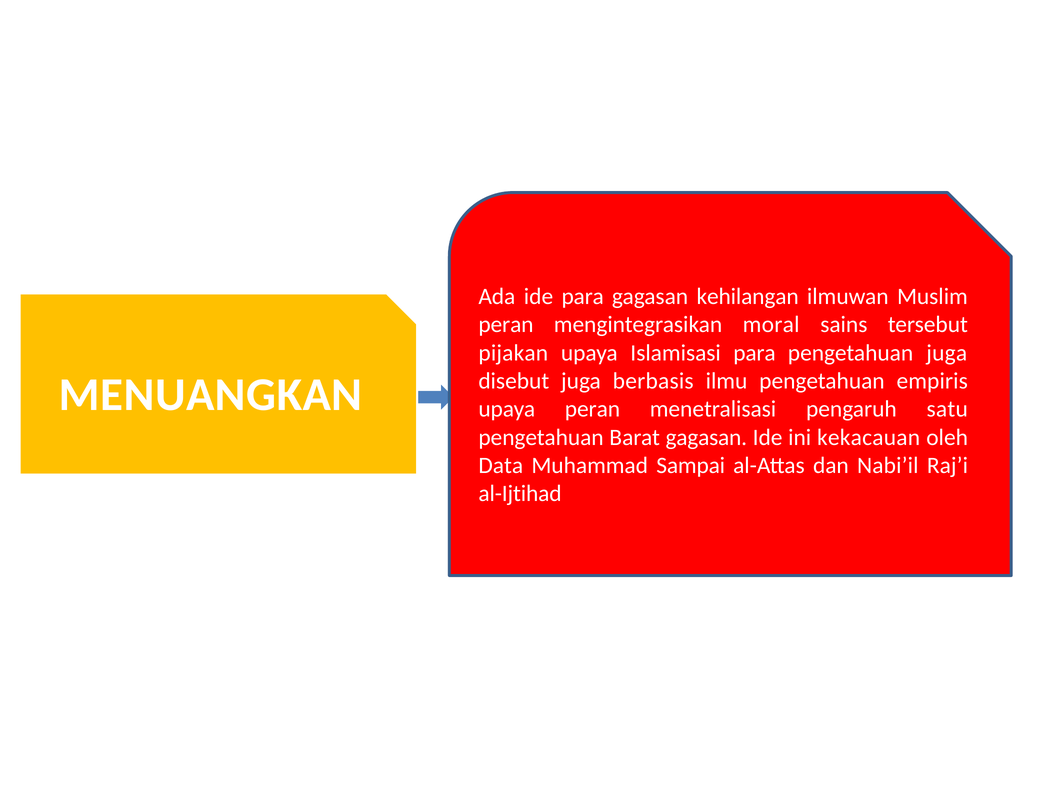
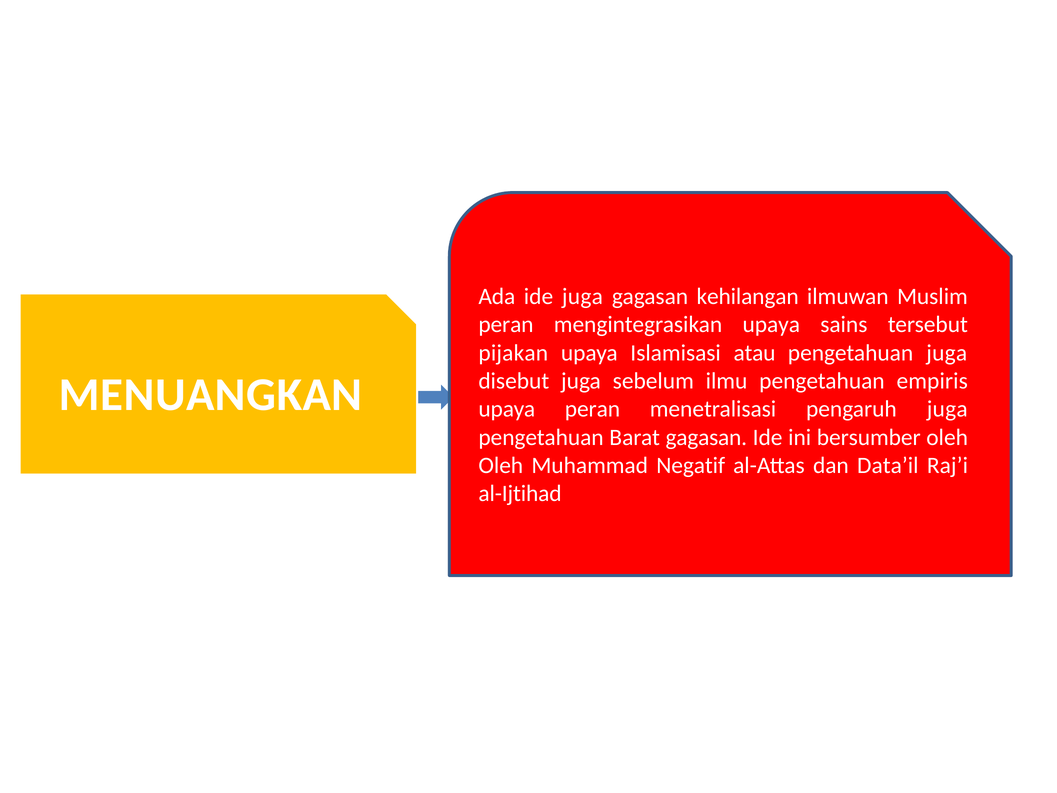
ide para: para -> juga (582, 296)
mengintegrasikan moral: moral -> upaya (771, 325)
Islamisasi para: para -> atau (754, 353)
berbasis: berbasis -> sebelum (653, 381)
pengaruh satu: satu -> juga (947, 409)
kekacauan: kekacauan -> bersumber (869, 437)
Data: Data -> Oleh (501, 465)
Sampai: Sampai -> Negatif (691, 465)
Nabi’il: Nabi’il -> Data’il (888, 465)
